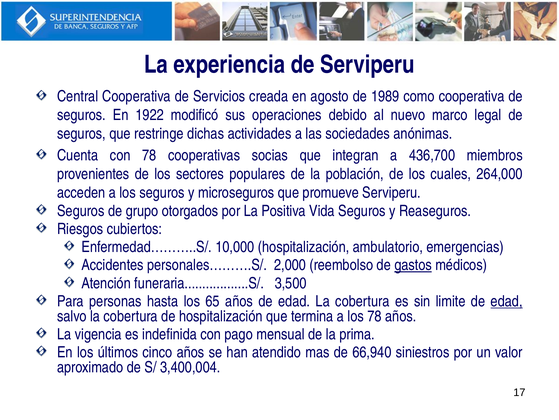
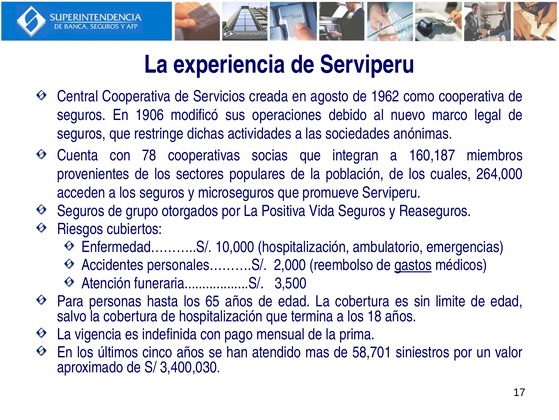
1989: 1989 -> 1962 (385, 96)
1922: 1922 -> 1906 (150, 115)
436,700: 436,700 -> 160,187 (432, 155)
edad underline: present -> none (507, 301)
los 78: 78 -> 18 (375, 316)
66,940: 66,940 -> 58,701 (372, 352)
3,400,004: 3,400,004 -> 3,400,030 (190, 367)
